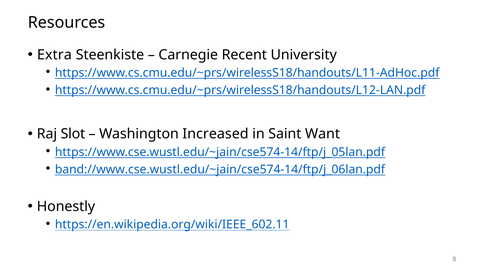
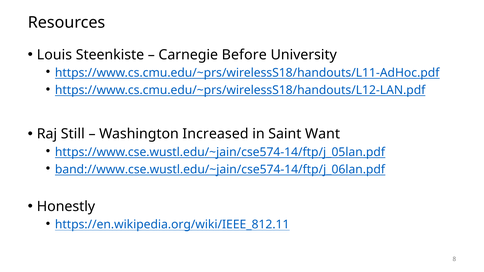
Extra: Extra -> Louis (54, 55)
Recent: Recent -> Before (244, 55)
Slot: Slot -> Still (73, 134)
https://en.wikipedia.org/wiki/IEEE_602.11: https://en.wikipedia.org/wiki/IEEE_602.11 -> https://en.wikipedia.org/wiki/IEEE_812.11 (172, 225)
